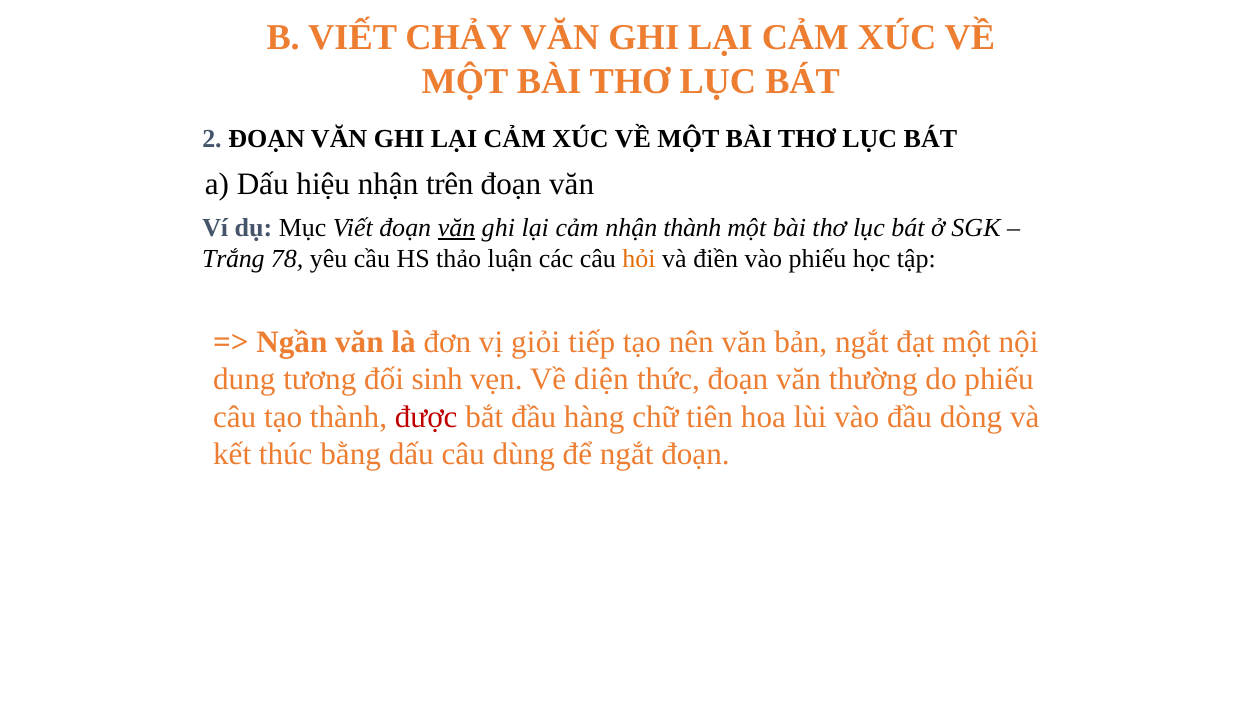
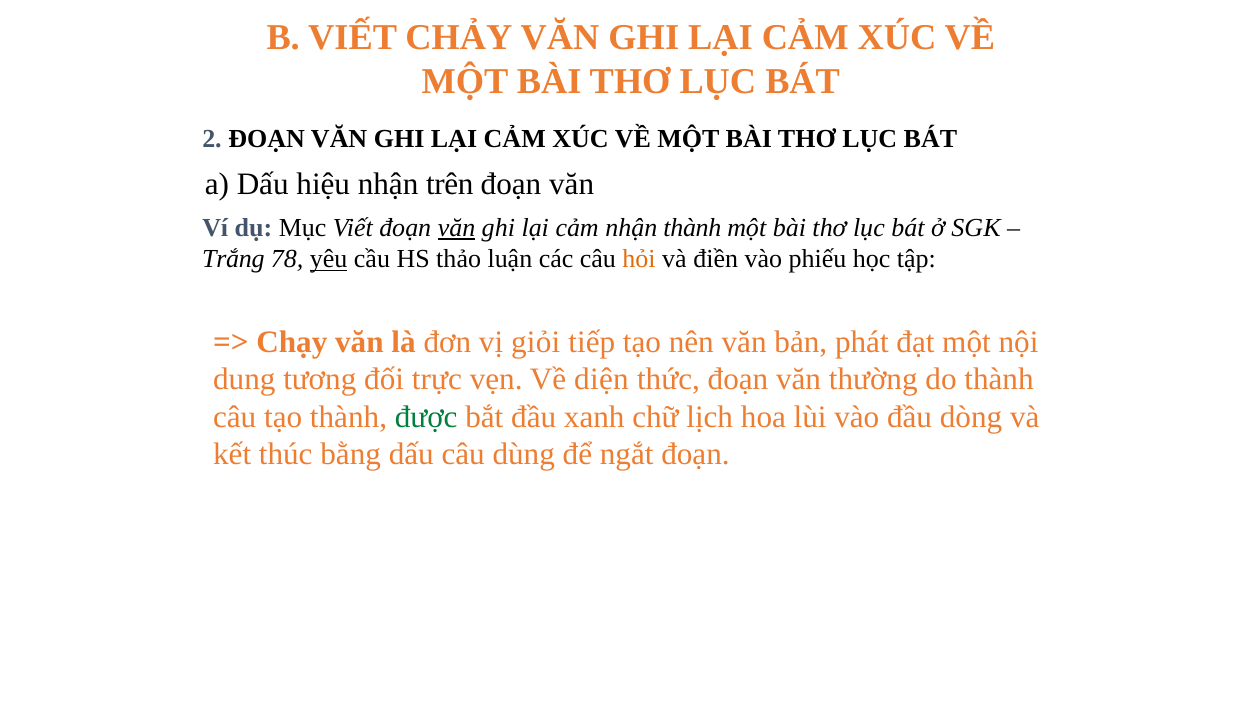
yêu underline: none -> present (329, 259)
Ngần: Ngần -> Chạy (292, 342)
bản ngắt: ngắt -> phát (862, 342)
sinh: sinh -> trực (437, 380)
do phiếu: phiếu -> thành (999, 380)
được colour: red -> green (426, 417)
hàng: hàng -> xanh (594, 417)
tiên: tiên -> lịch (710, 417)
